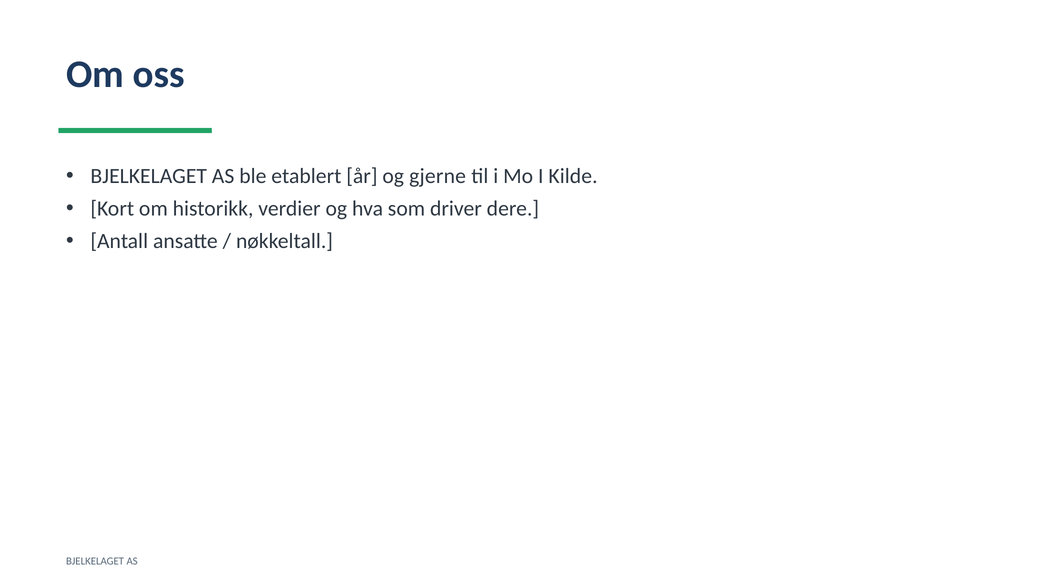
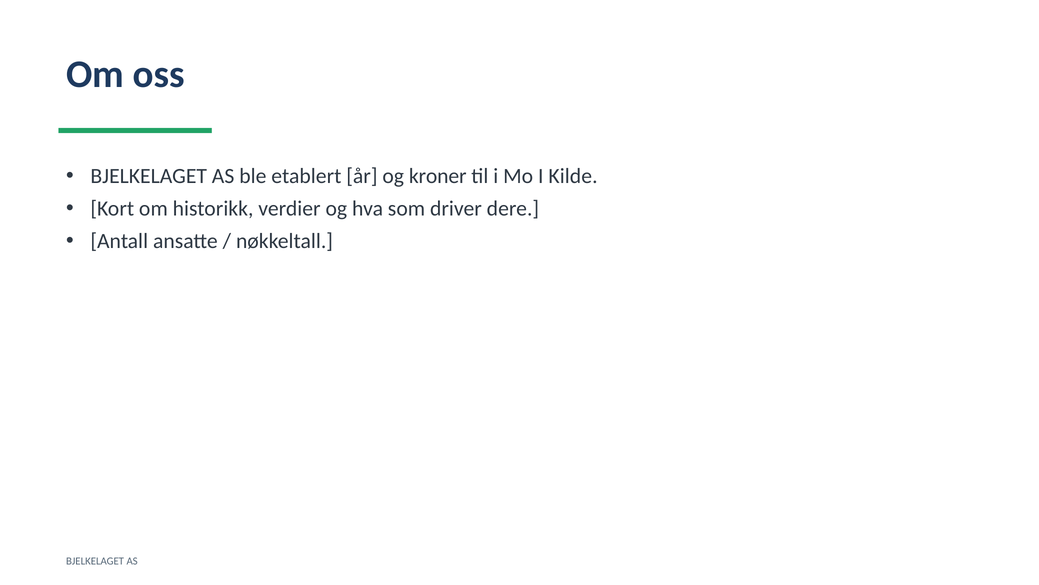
gjerne: gjerne -> kroner (438, 176)
